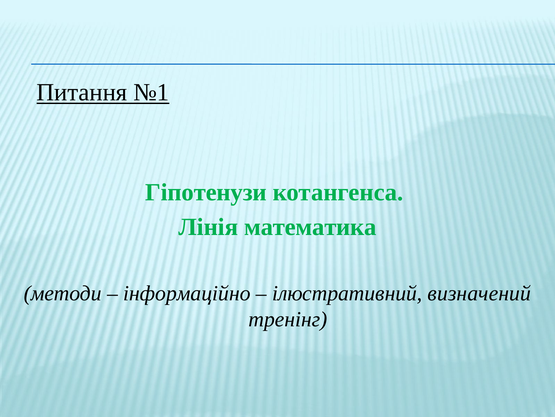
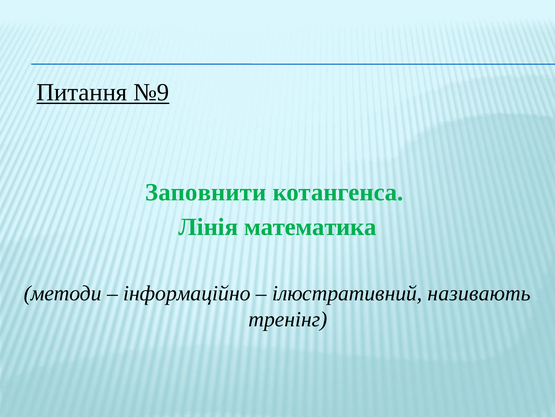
№1: №1 -> №9 (151, 92)
Гіпотенузи: Гіпотенузи -> Заповнити (206, 192)
визначений: визначений -> називають (479, 293)
